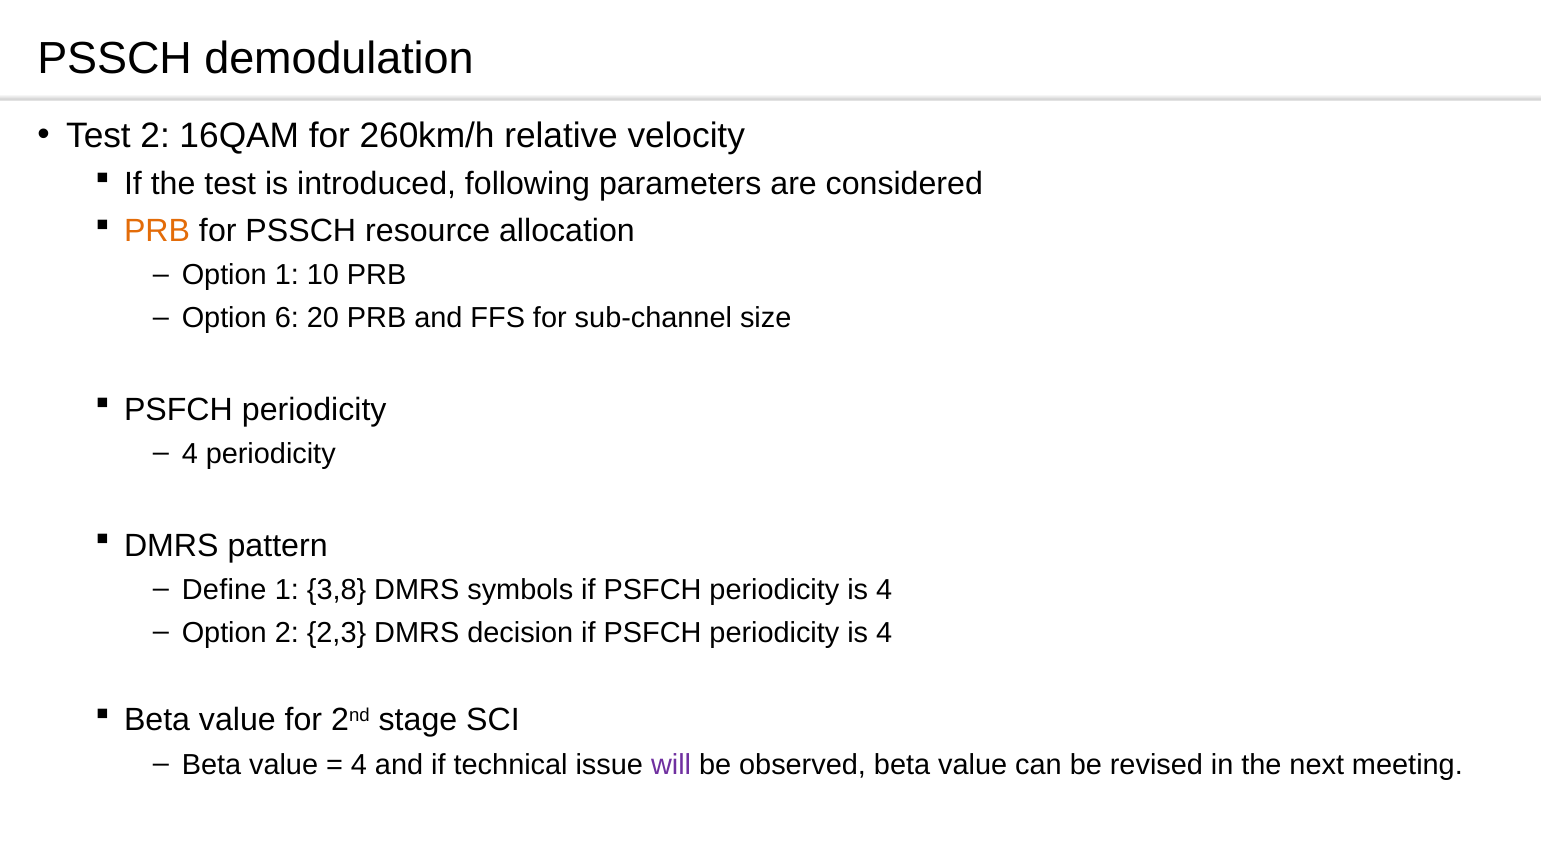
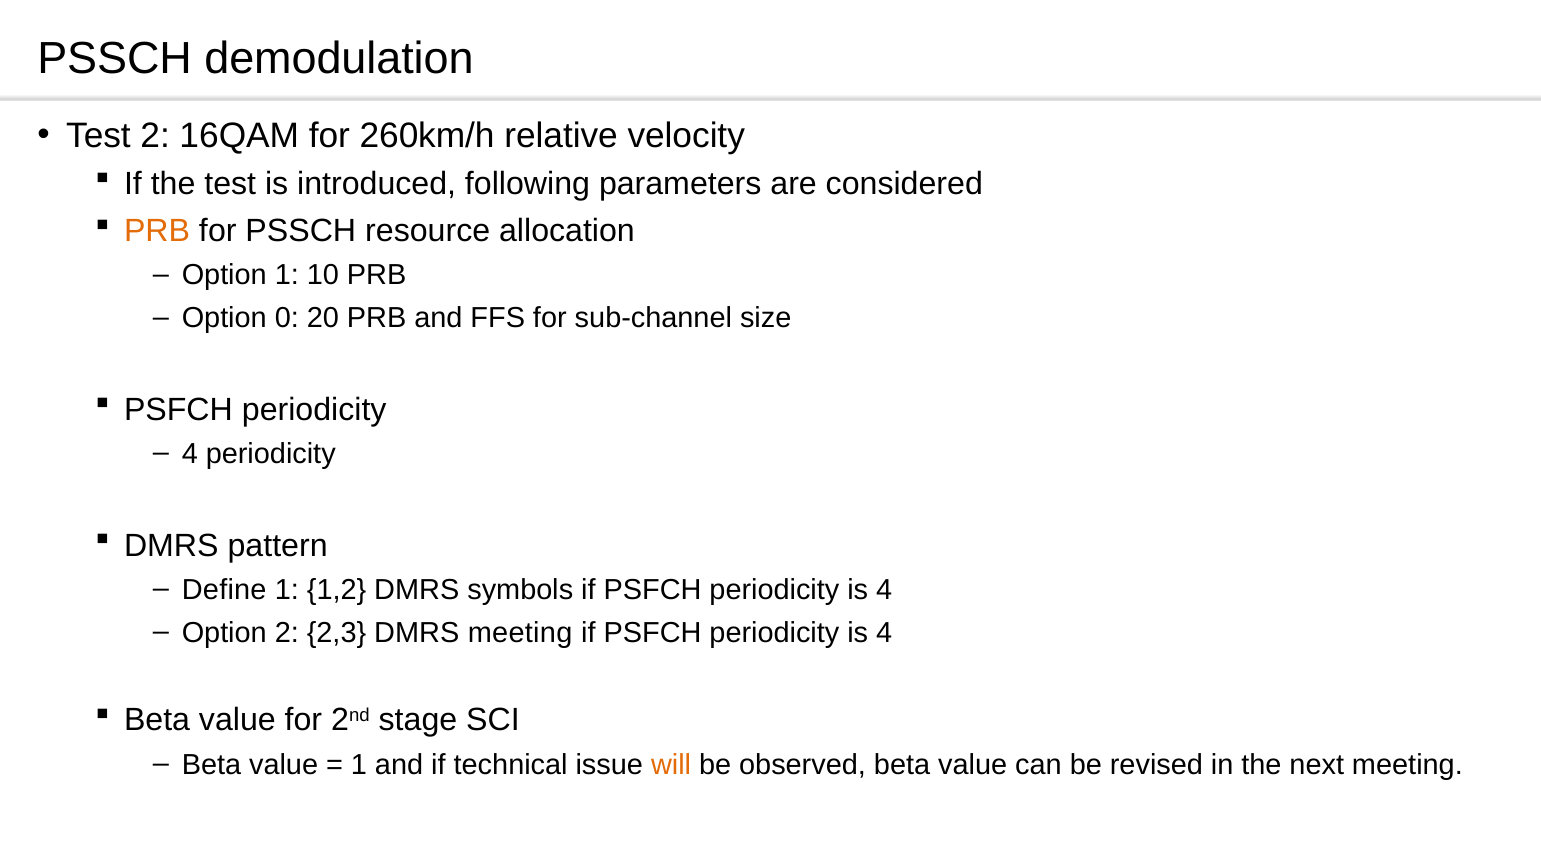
6: 6 -> 0 (287, 318)
3,8: 3,8 -> 1,2 (337, 590)
DMRS decision: decision -> meeting (520, 632)
4: 4 -> 1 (359, 764)
will colour: purple -> orange (671, 764)
